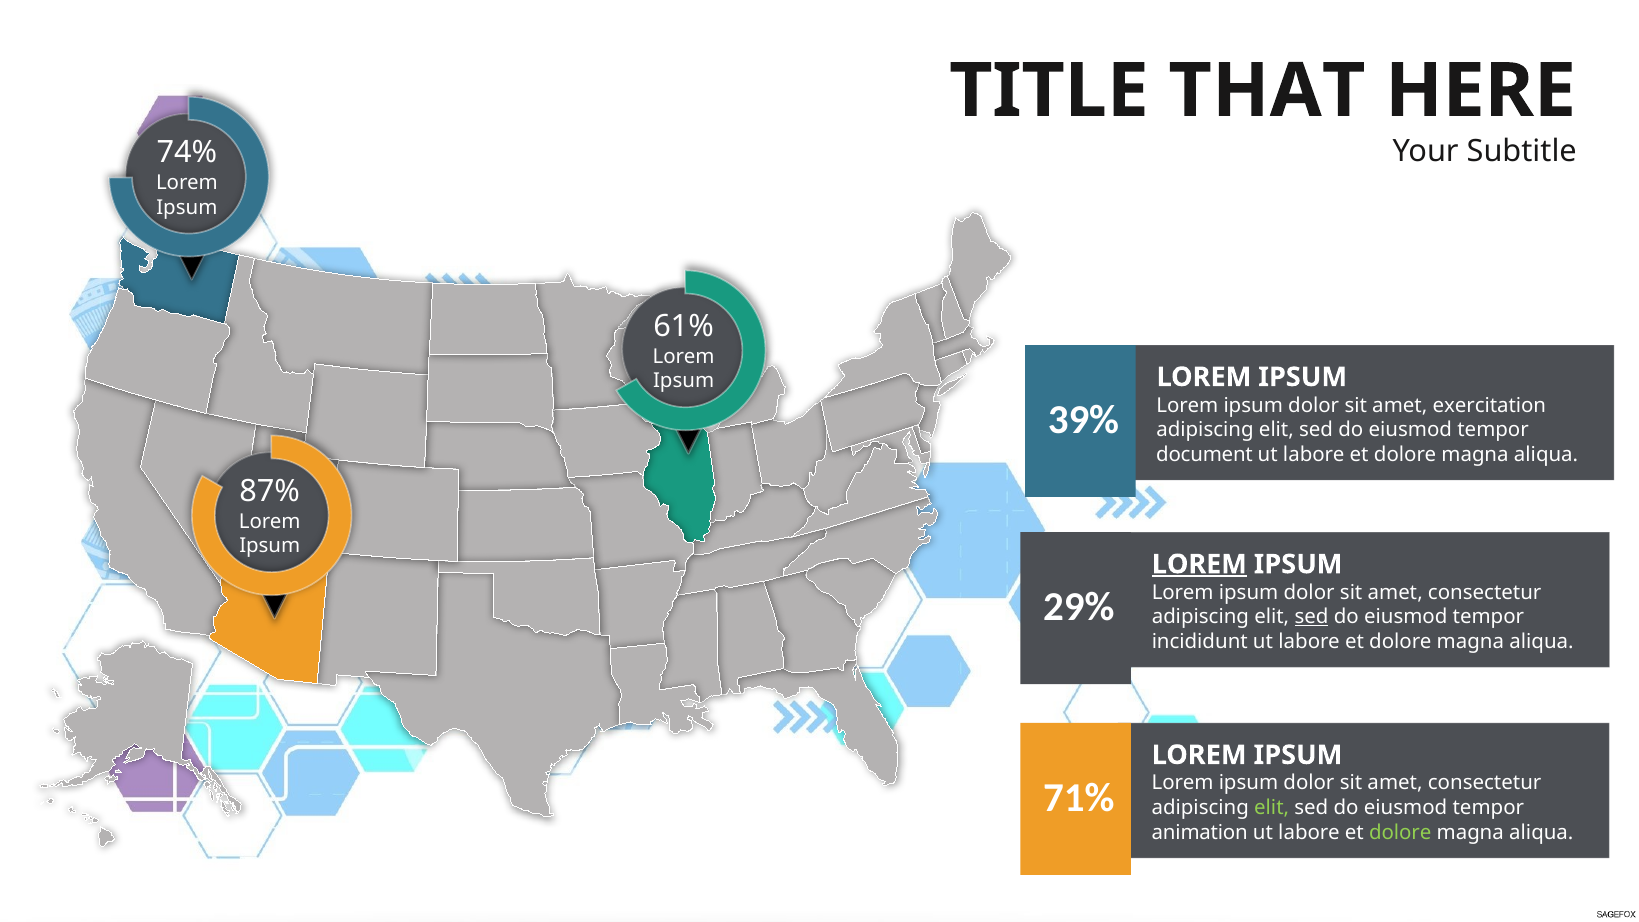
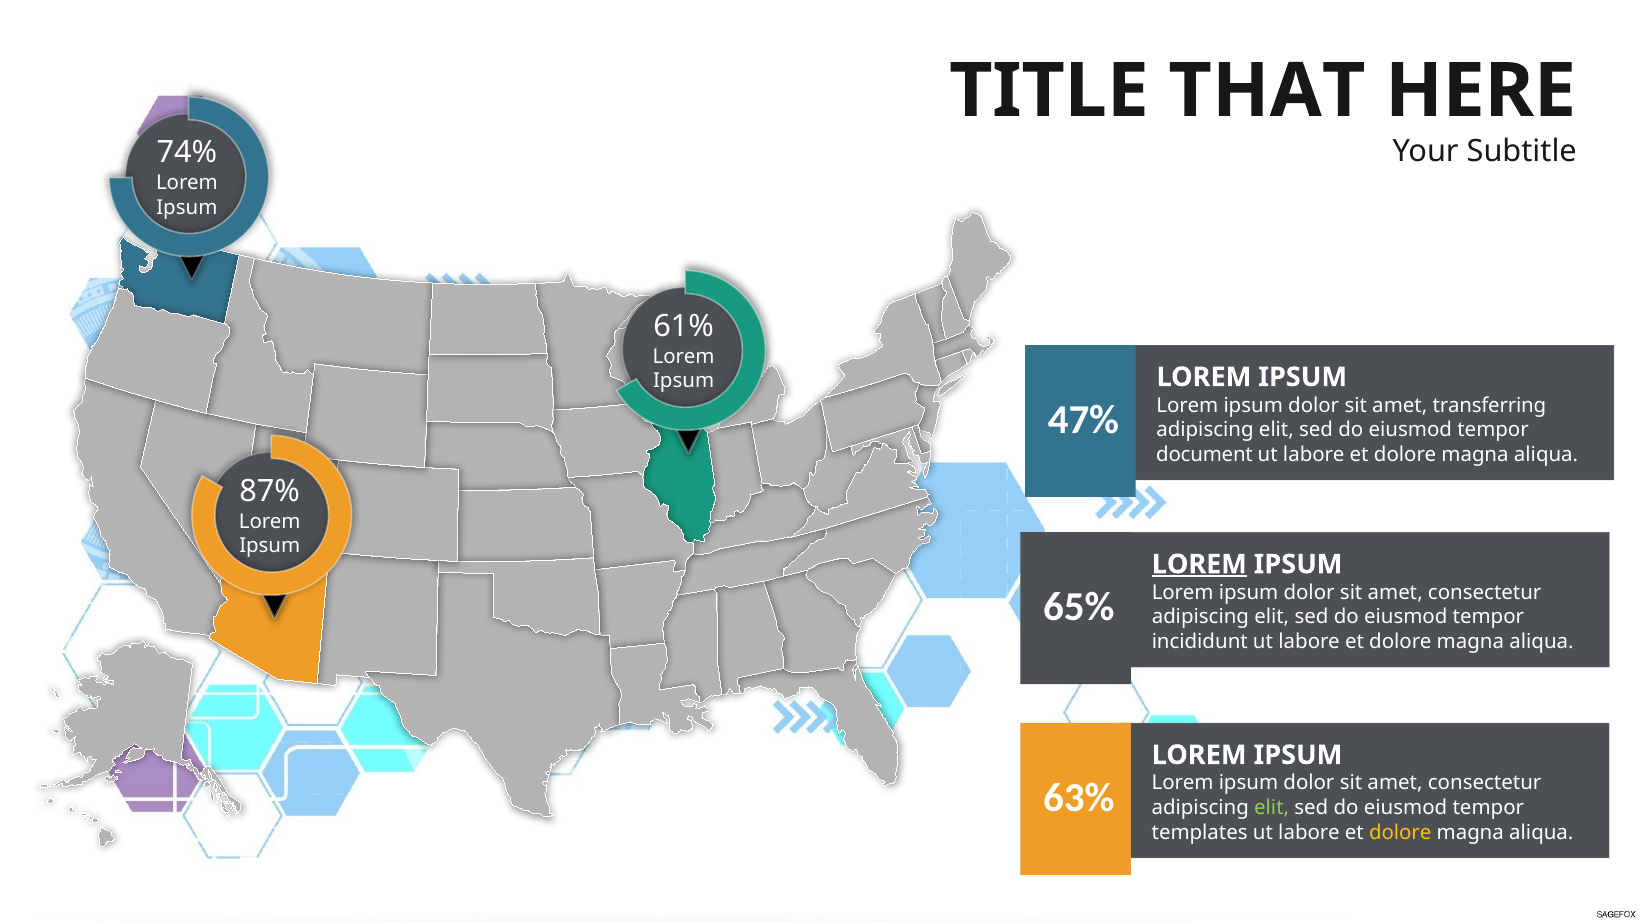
exercitation: exercitation -> transferring (1489, 405)
39%: 39% -> 47% (1083, 420)
29%: 29% -> 65% (1079, 607)
sed underline: present -> none (1311, 617)
71%: 71% -> 63% (1079, 798)
animation: animation -> templates (1200, 832)
dolore colour: light green -> yellow (1400, 832)
